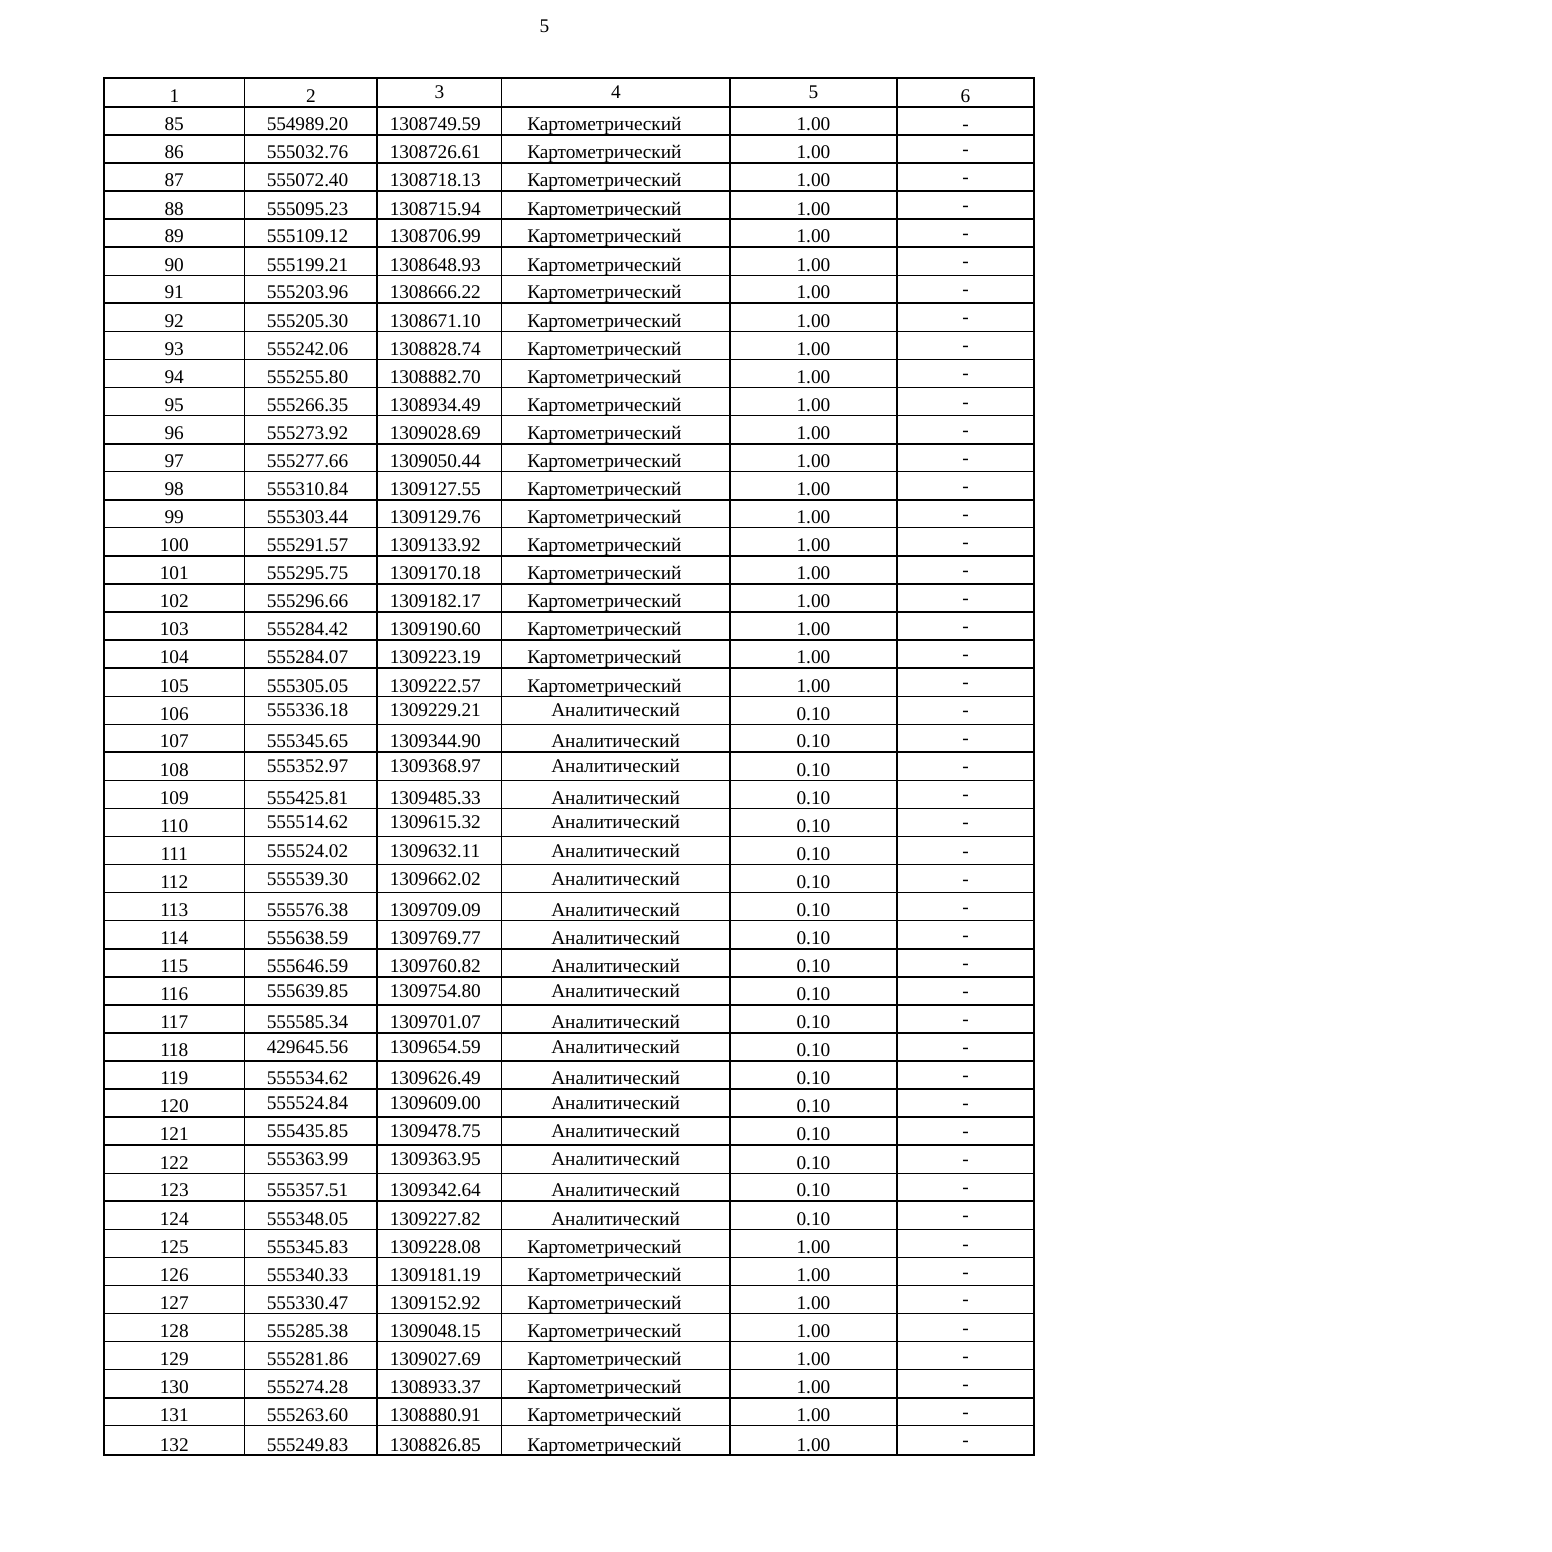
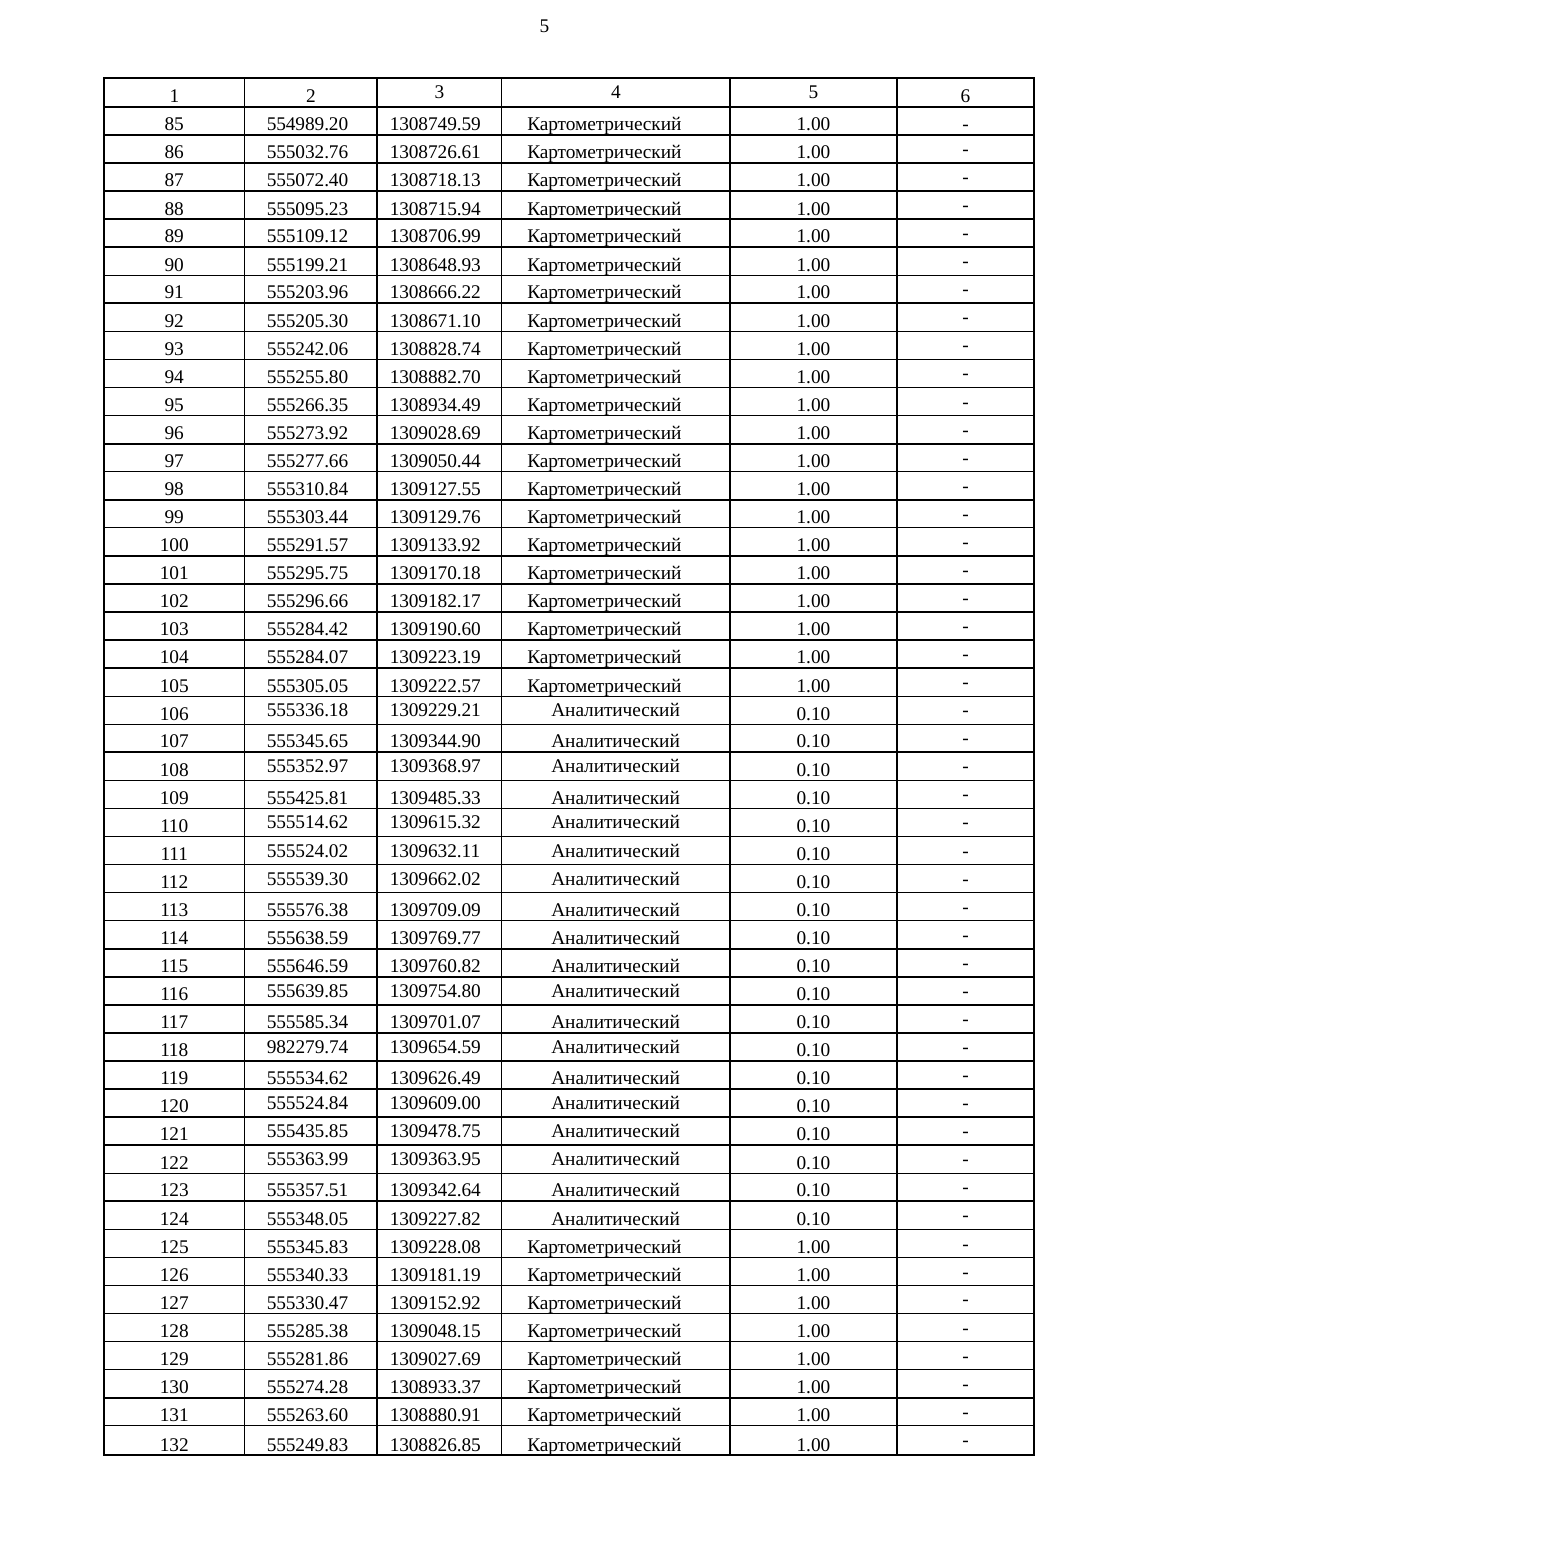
429645.56: 429645.56 -> 982279.74 (308, 1047)
